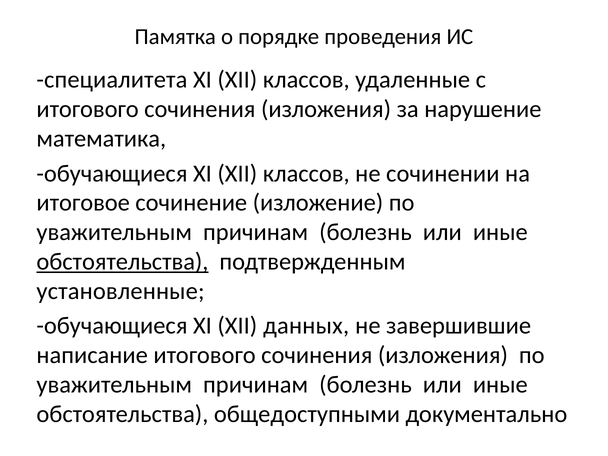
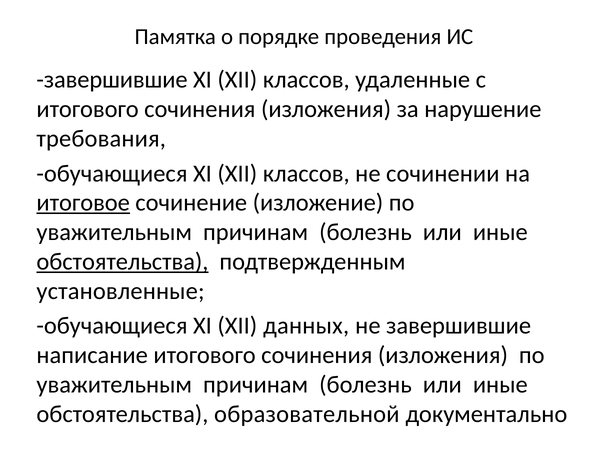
специалитета: специалитета -> завершившие (112, 80)
математика: математика -> требования (101, 139)
итоговое underline: none -> present (83, 203)
общедоступными: общедоступными -> образовательной (307, 414)
